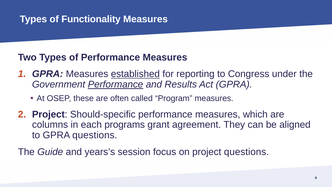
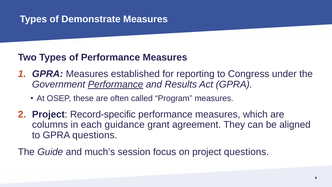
Functionality: Functionality -> Demonstrate (91, 19)
established underline: present -> none (135, 74)
Should-specific: Should-specific -> Record-specific (103, 114)
programs: programs -> guidance (125, 125)
years’s: years’s -> much’s (100, 152)
